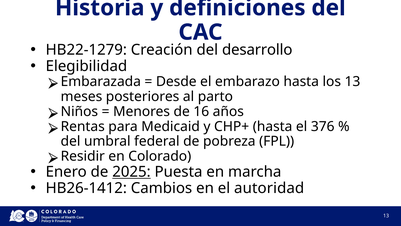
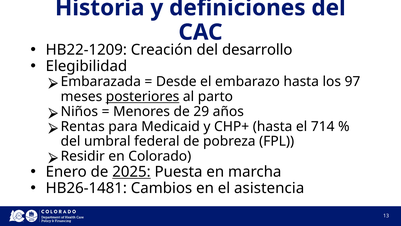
HB22-1279: HB22-1279 -> HB22-1209 (86, 50)
los 13: 13 -> 97 (352, 82)
posteriores underline: none -> present (143, 96)
16: 16 -> 29 (201, 111)
376: 376 -> 714 (323, 126)
HB26-1412: HB26-1412 -> HB26-1481 (86, 188)
autoridad: autoridad -> asistencia (269, 188)
